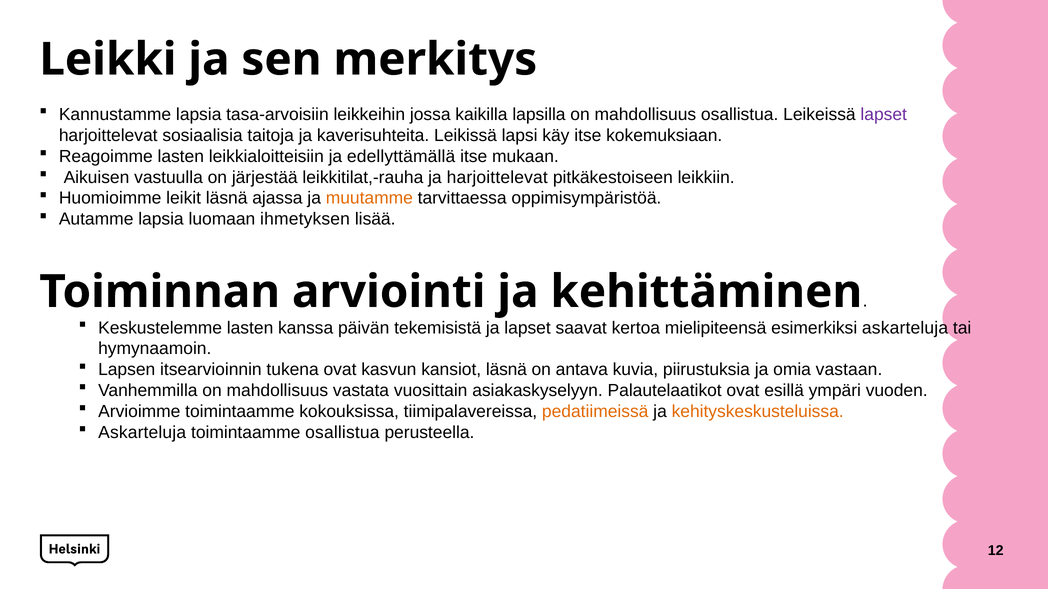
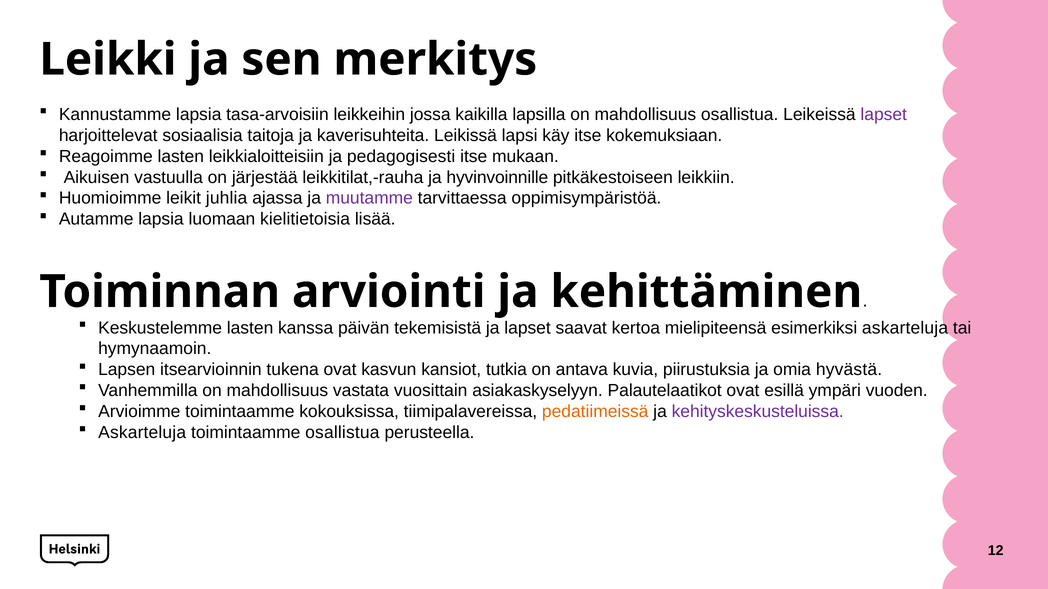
edellyttämällä: edellyttämällä -> pedagogisesti (401, 156)
ja harjoittelevat: harjoittelevat -> hyvinvoinnille (497, 177)
leikit läsnä: läsnä -> juhlia (227, 198)
muutamme colour: orange -> purple (369, 198)
ihmetyksen: ihmetyksen -> kielitietoisia (305, 219)
kansiot läsnä: läsnä -> tutkia (506, 370)
vastaan: vastaan -> hyvästä (849, 370)
kehityskeskusteluissa colour: orange -> purple (758, 412)
